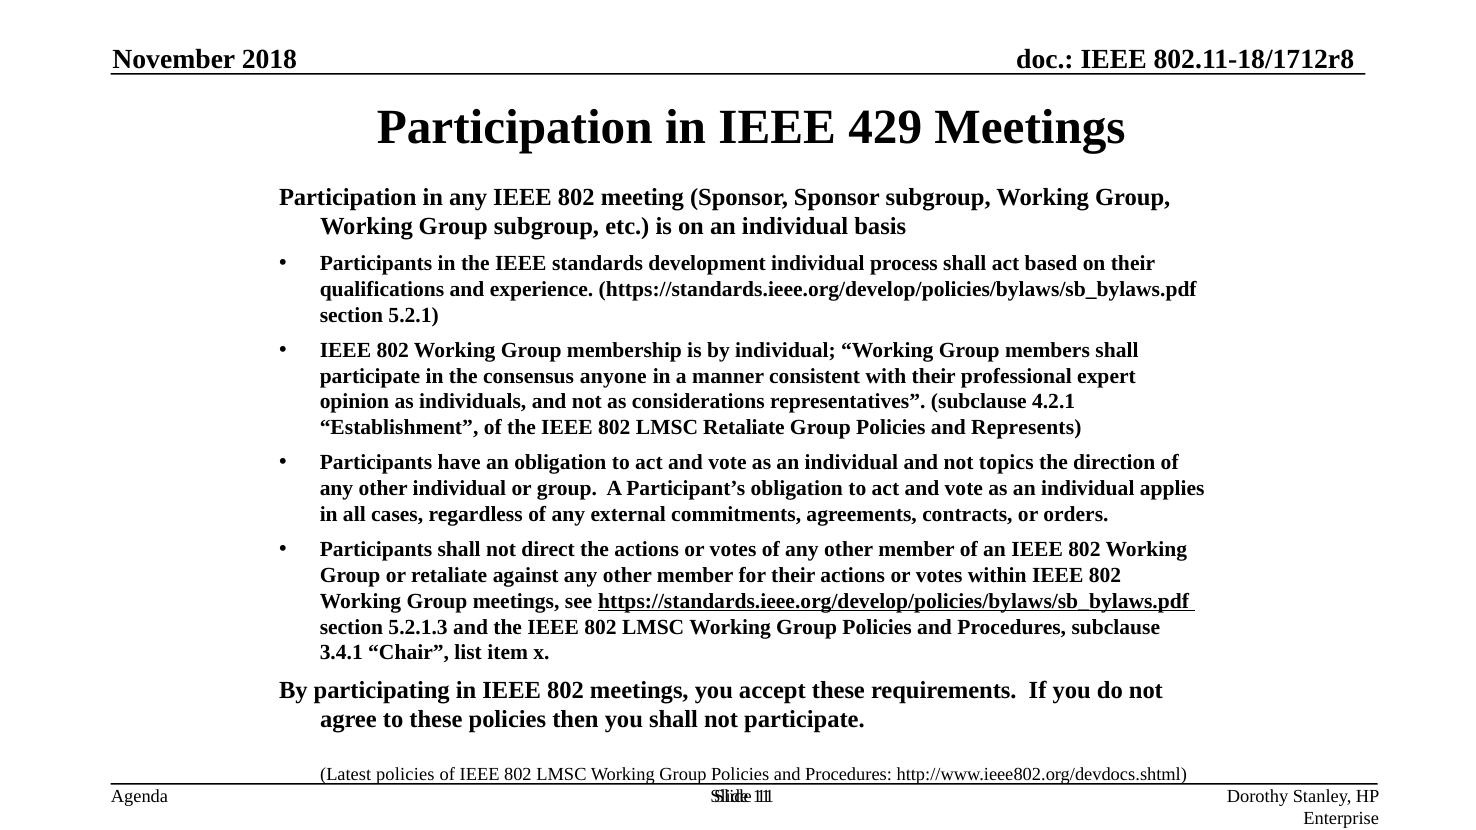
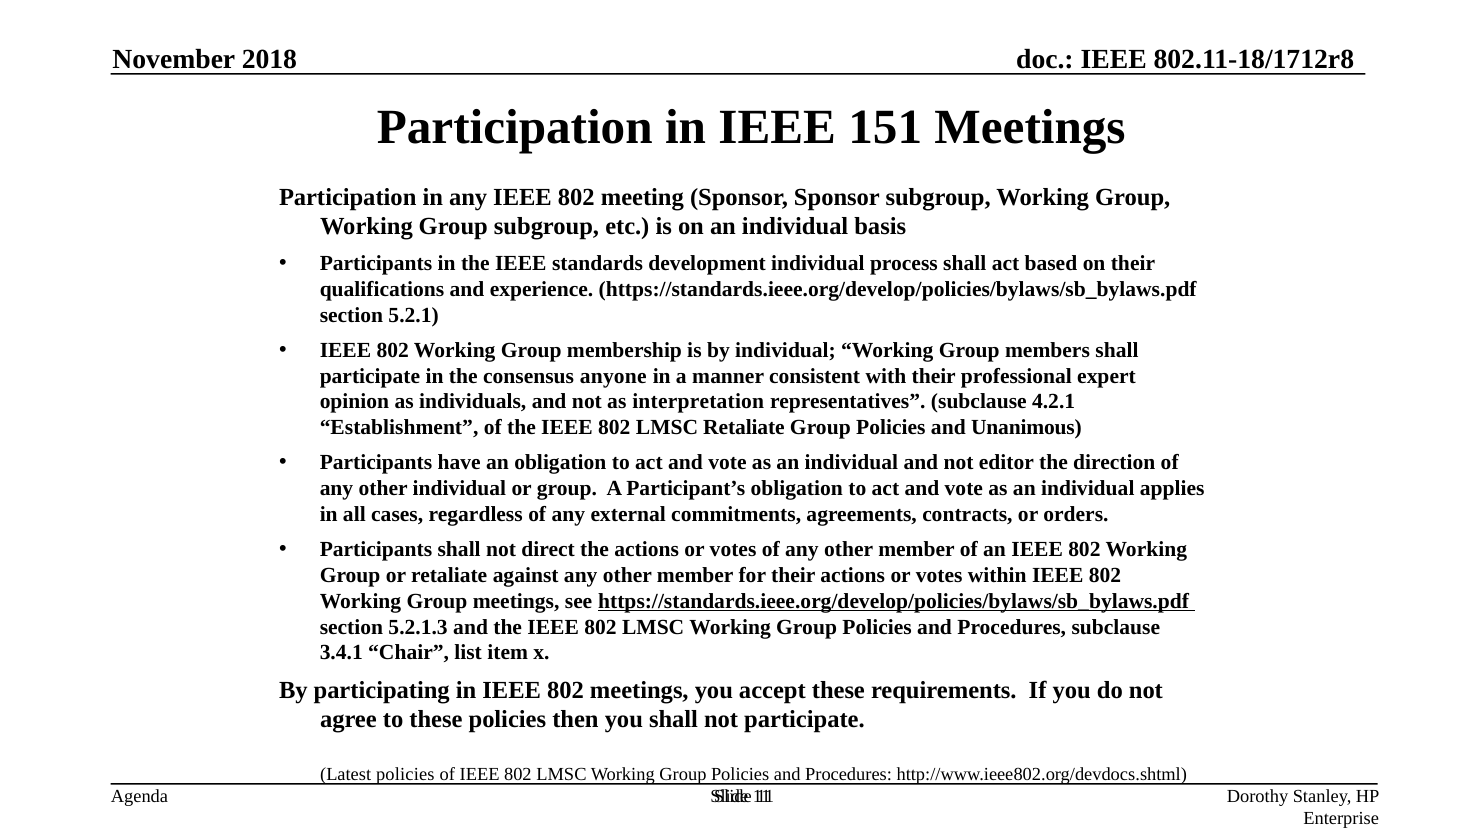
429: 429 -> 151 (885, 127)
considerations: considerations -> interpretation (698, 402)
Represents: Represents -> Unanimous (1026, 428)
topics: topics -> editor (1006, 463)
